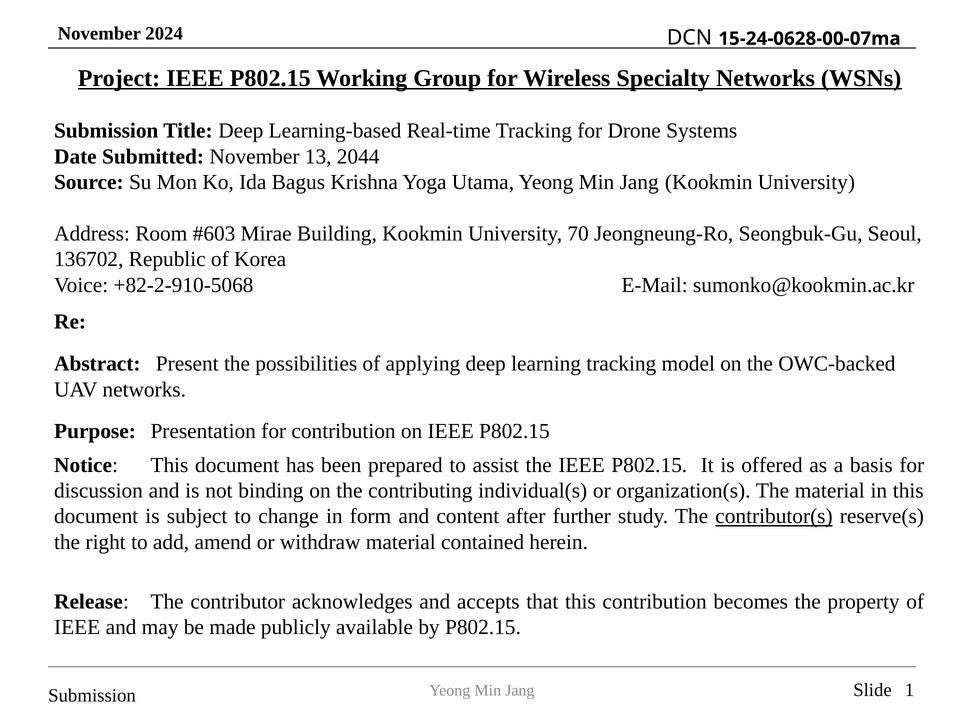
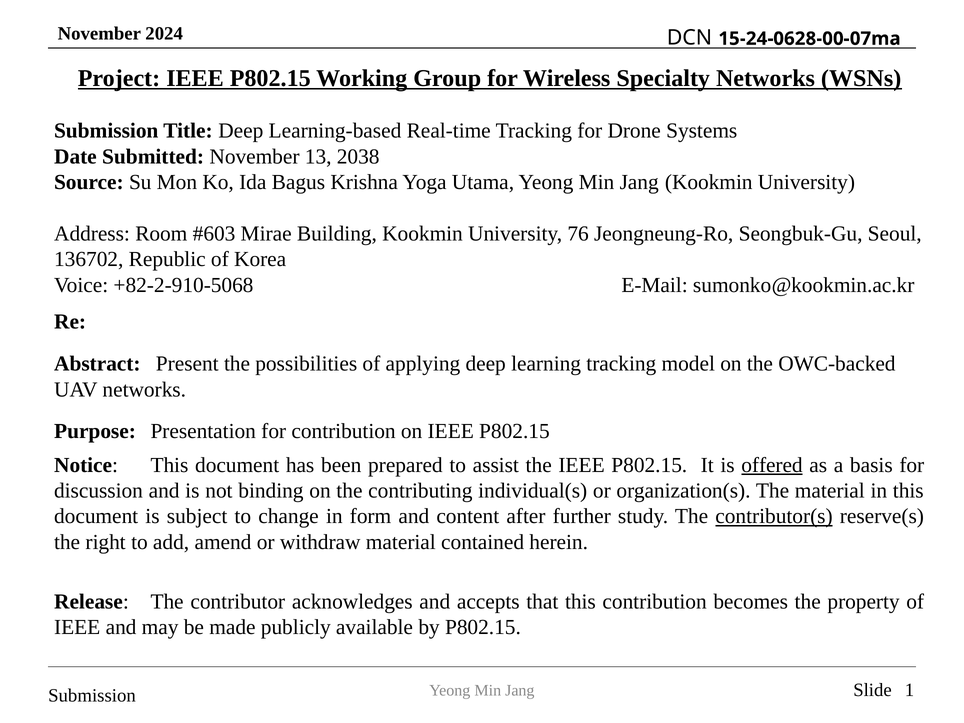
2044: 2044 -> 2038 (358, 157)
70: 70 -> 76 (578, 234)
offered underline: none -> present (772, 465)
